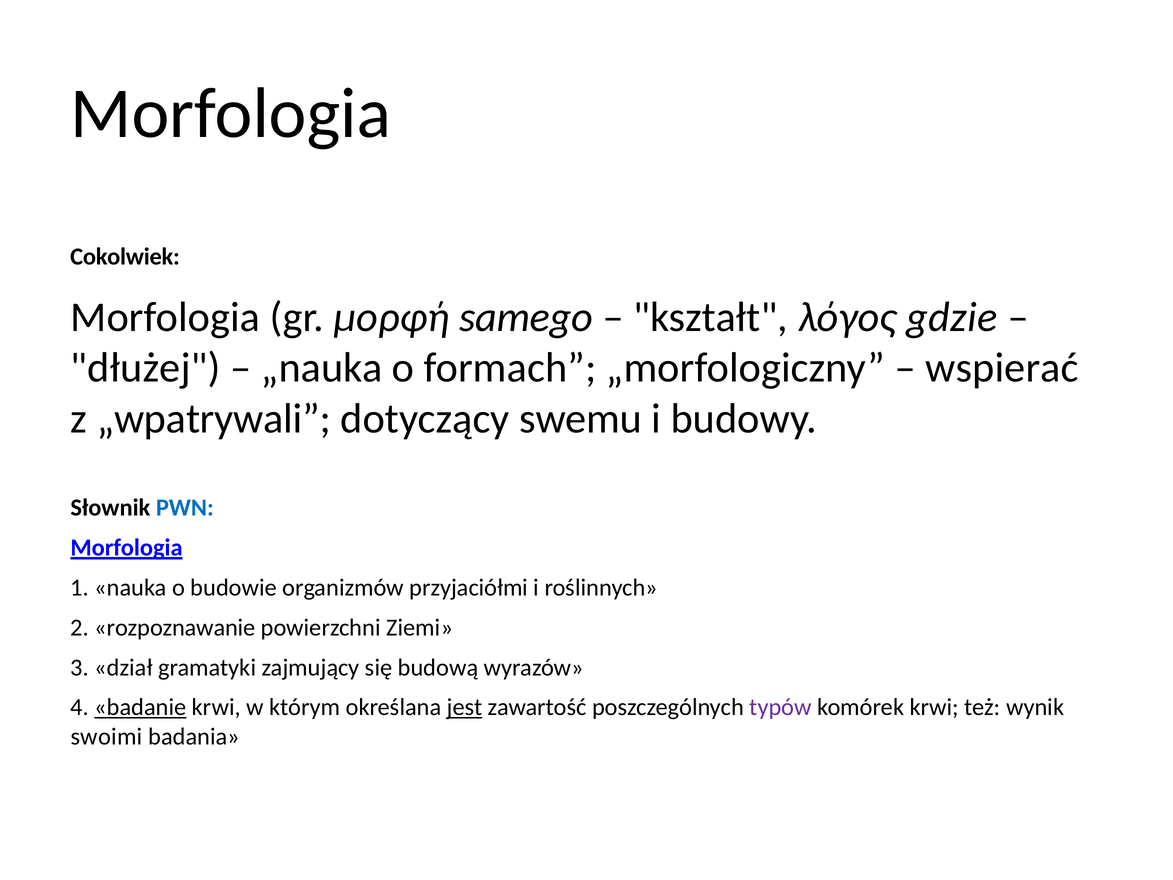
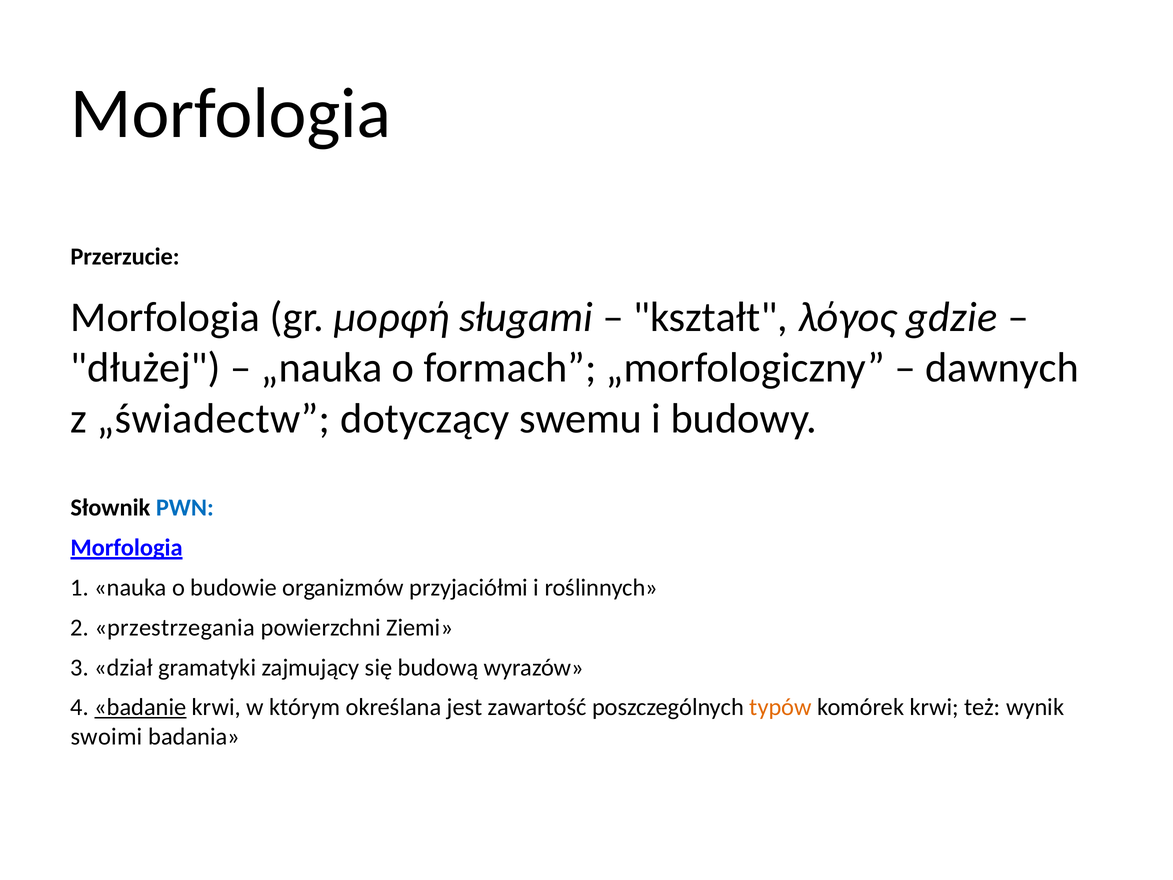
Cokolwiek: Cokolwiek -> Przerzucie (125, 257)
samego: samego -> sługami (526, 317)
wspierać: wspierać -> dawnych (1002, 368)
„wpatrywali: „wpatrywali -> „świadectw (213, 419)
rozpoznawanie: rozpoznawanie -> przestrzegania (175, 628)
jest underline: present -> none (465, 707)
typów colour: purple -> orange (781, 707)
